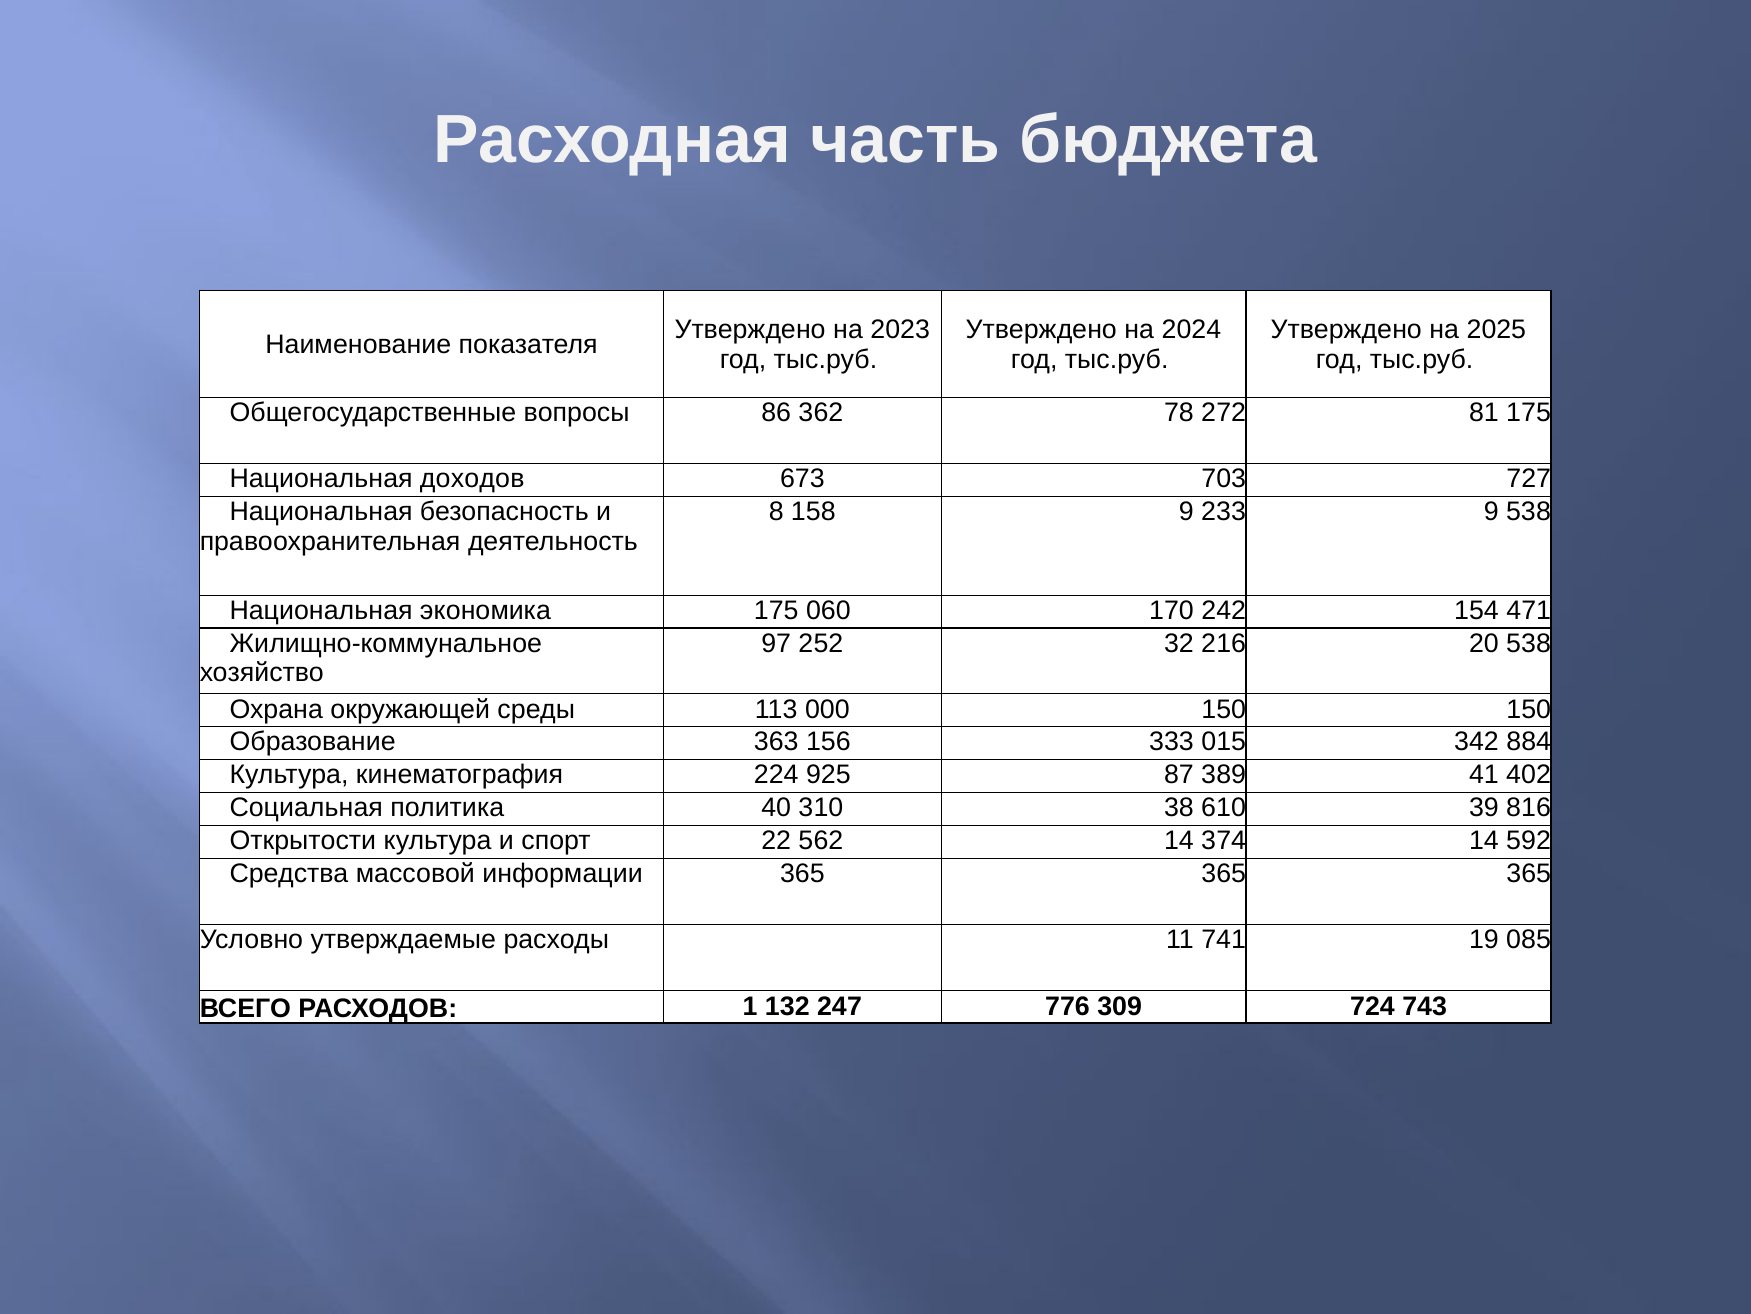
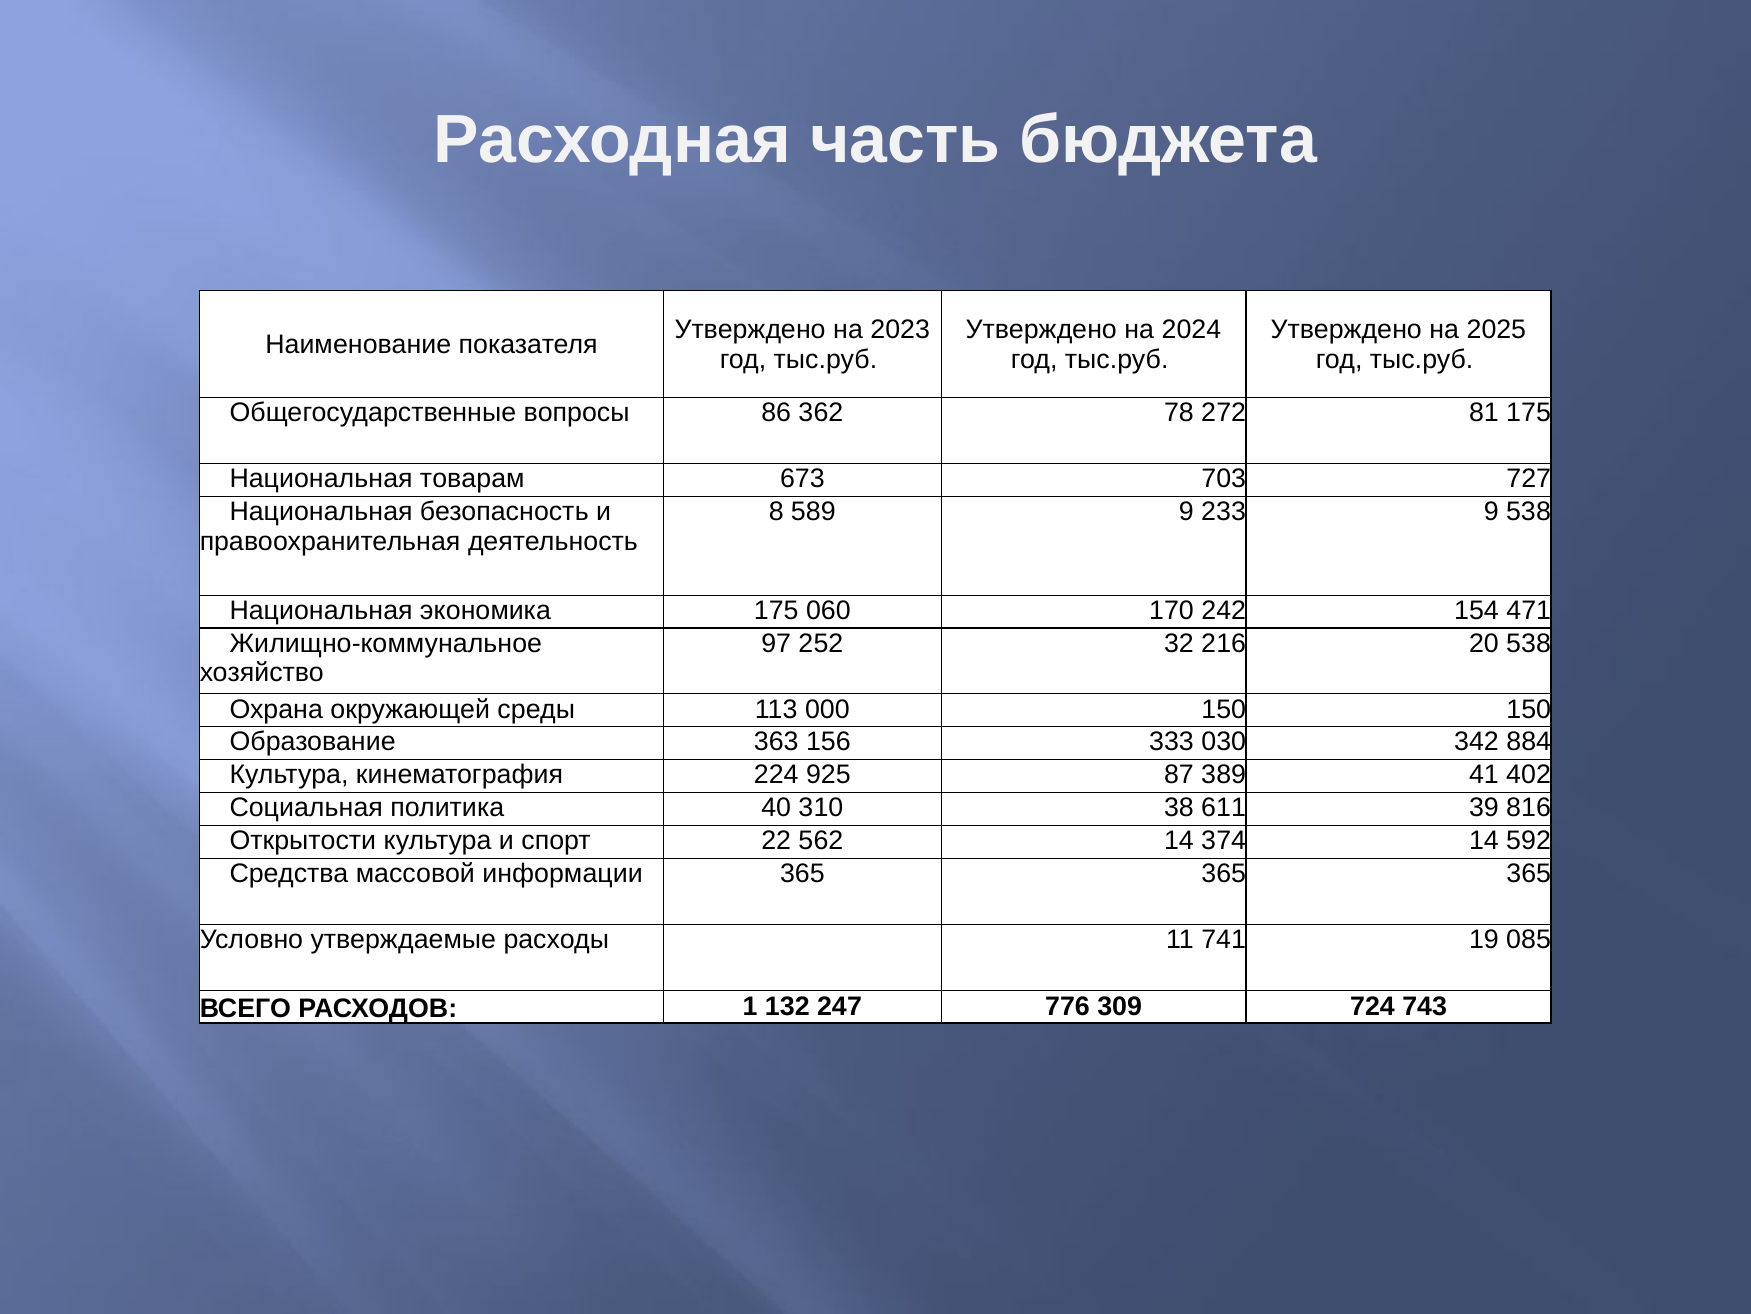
доходов: доходов -> товарам (472, 478)
158: 158 -> 589 (813, 511)
015: 015 -> 030 (1224, 742)
610: 610 -> 611 (1224, 807)
